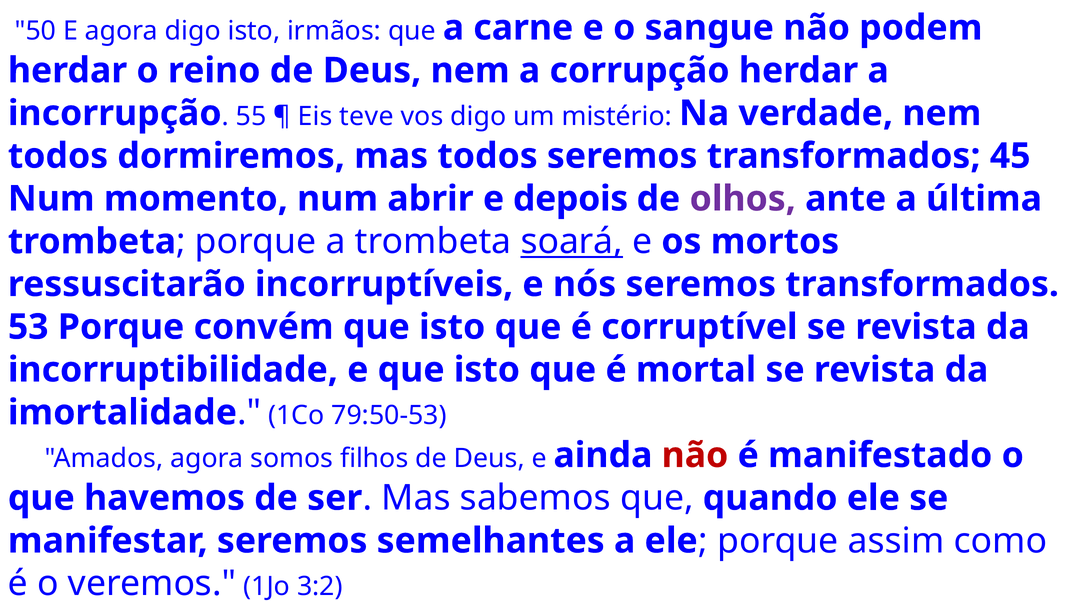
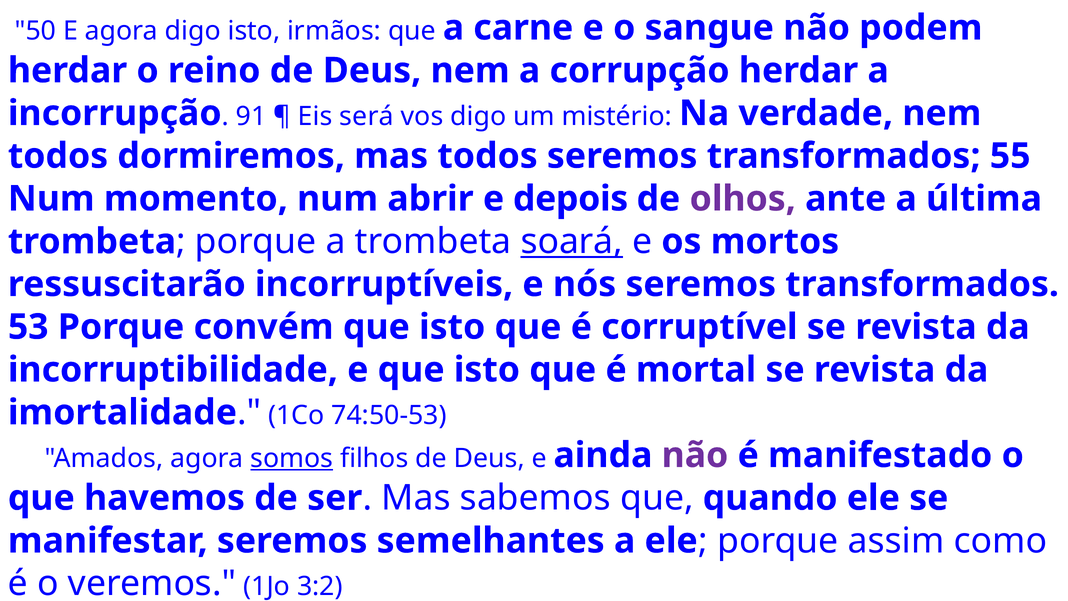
55: 55 -> 91 (251, 116)
teve: teve -> será (367, 116)
45: 45 -> 55 (1010, 156)
79:50-53: 79:50-53 -> 74:50-53 (389, 415)
somos underline: none -> present (292, 458)
não colour: red -> purple (695, 455)
